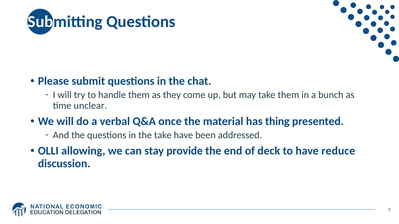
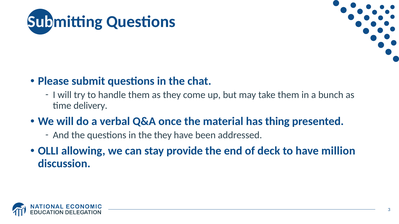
unclear: unclear -> delivery (90, 106)
the take: take -> they (163, 135)
reduce: reduce -> million (338, 151)
